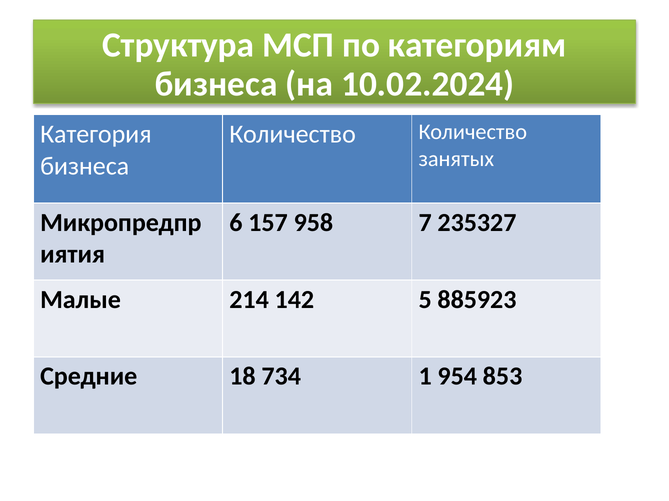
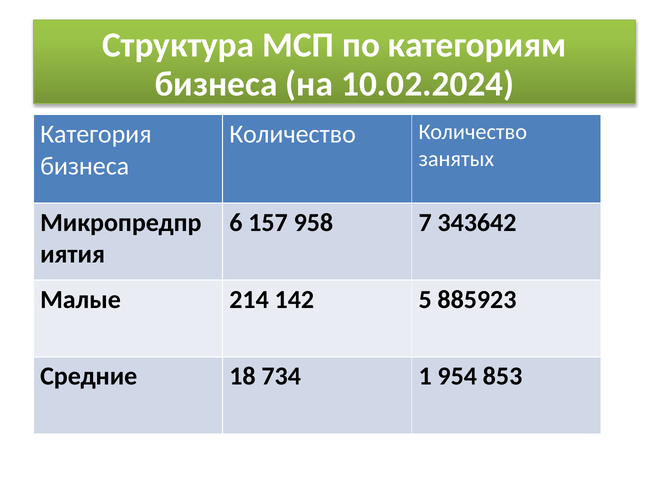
235327: 235327 -> 343642 (477, 223)
